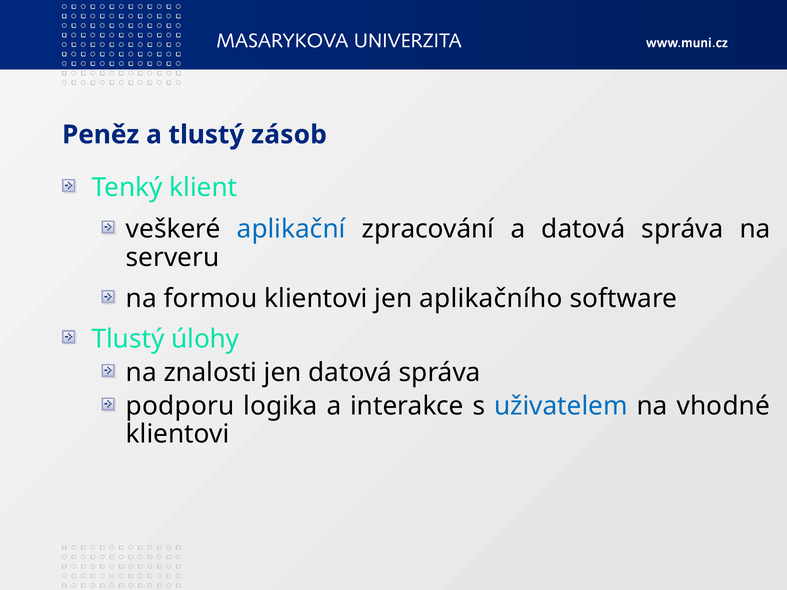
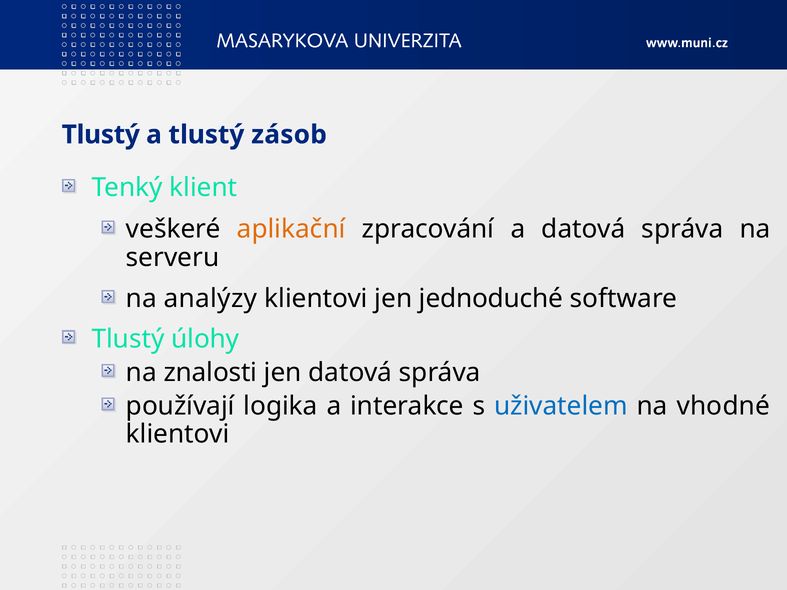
Peněz: Peněz -> Tlustý (101, 135)
aplikační colour: blue -> orange (291, 229)
formou: formou -> analýzy (210, 299)
aplikačního: aplikačního -> jednoduché (491, 299)
podporu: podporu -> používají (180, 406)
